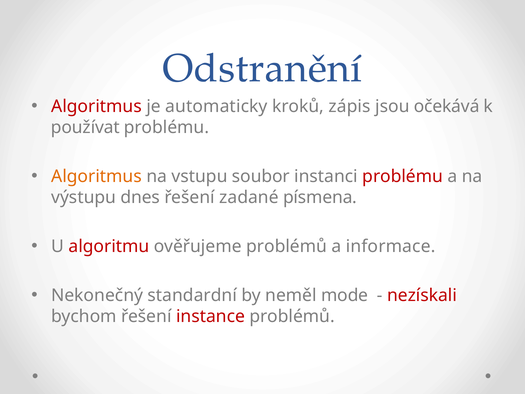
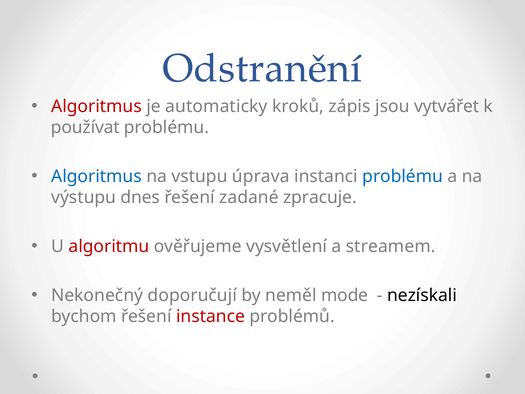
očekává: očekává -> vytvářet (447, 106)
Algoritmus colour: orange -> blue (96, 176)
soubor: soubor -> úprava (261, 176)
problému colour: red -> blue (403, 176)
písmena: písmena -> zpracuje (320, 197)
ověřujeme problémů: problémů -> vysvětlení (287, 246)
informace: informace -> streamem (391, 246)
standardní: standardní -> doporučují (192, 295)
nezískali colour: red -> black (422, 295)
